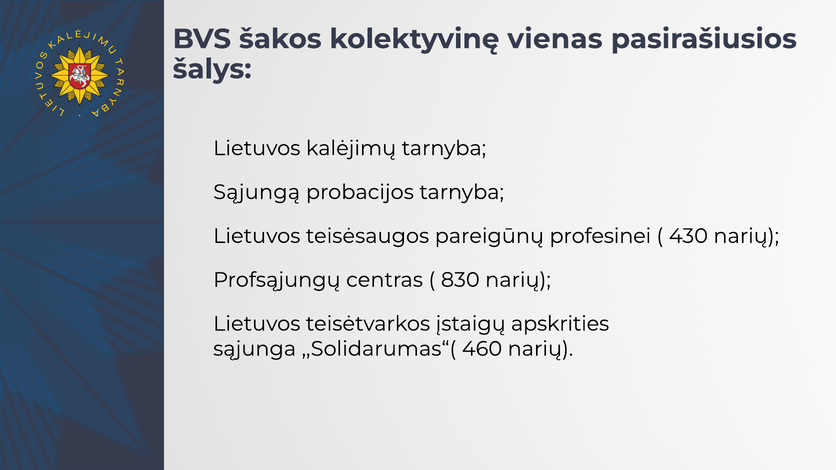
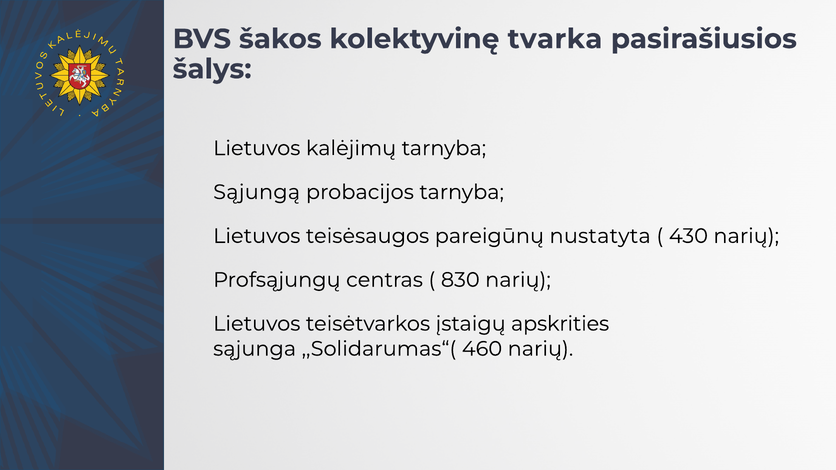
vienas: vienas -> tvarka (555, 39)
profesinei: profesinei -> nustatyta (600, 236)
